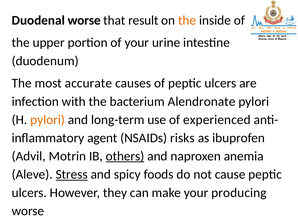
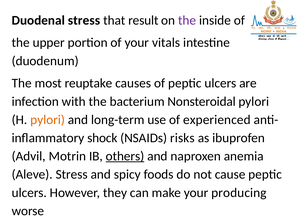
Duodenal worse: worse -> stress (84, 20)
the colour: orange -> purple (187, 20)
urine: urine -> vitals (166, 43)
accurate: accurate -> reuptake (89, 83)
Alendronate: Alendronate -> Nonsteroidal (202, 102)
agent: agent -> shock (102, 138)
Stress underline: present -> none (72, 175)
